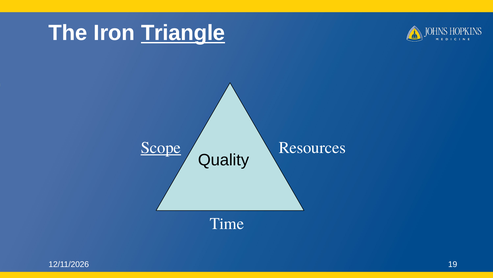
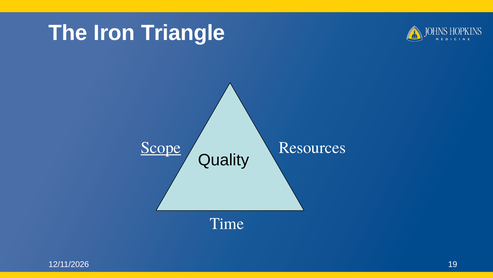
Triangle underline: present -> none (183, 33)
